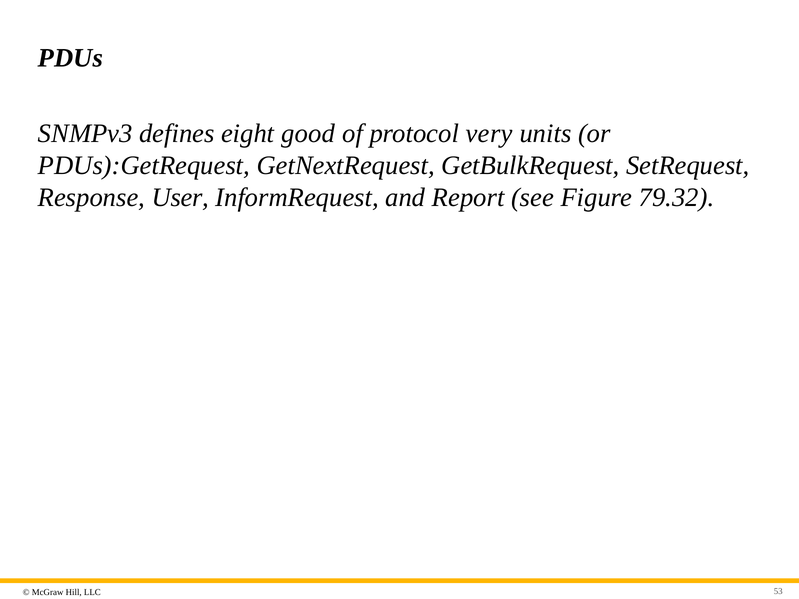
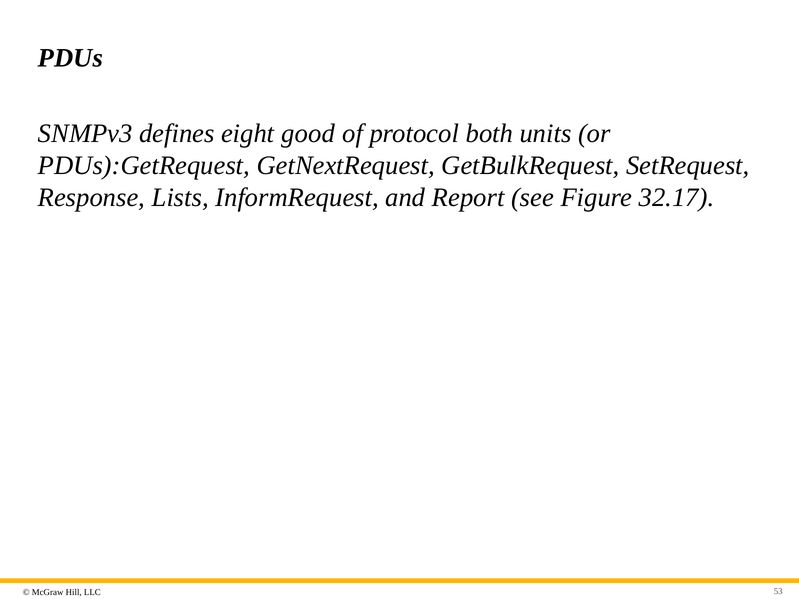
very: very -> both (489, 133)
User: User -> Lists (180, 197)
79.32: 79.32 -> 32.17 (676, 197)
